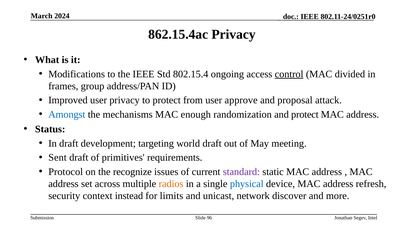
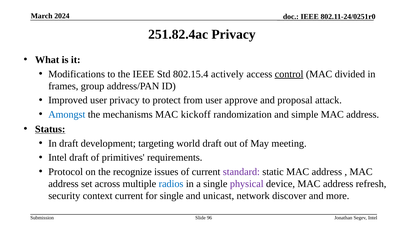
862.15.4ac: 862.15.4ac -> 251.82.4ac (178, 35)
ongoing: ongoing -> actively (227, 74)
enough: enough -> kickoff (196, 115)
and protect: protect -> simple (305, 115)
Status underline: none -> present (50, 129)
Sent: Sent -> Intel (58, 158)
radios colour: orange -> blue (171, 184)
physical colour: blue -> purple (247, 184)
context instead: instead -> current (129, 196)
for limits: limits -> single (172, 196)
